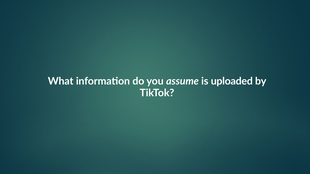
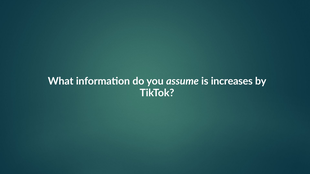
uploaded: uploaded -> increases (232, 81)
